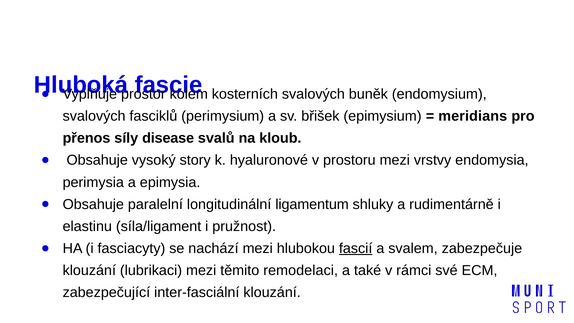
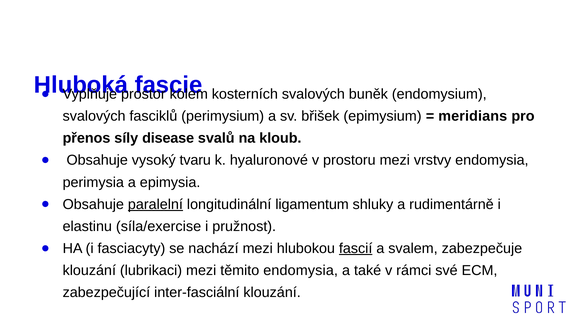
story: story -> tvaru (195, 160)
paralelní underline: none -> present (155, 204)
síla/ligament: síla/ligament -> síla/exercise (159, 226)
těmito remodelaci: remodelaci -> endomysia (301, 270)
